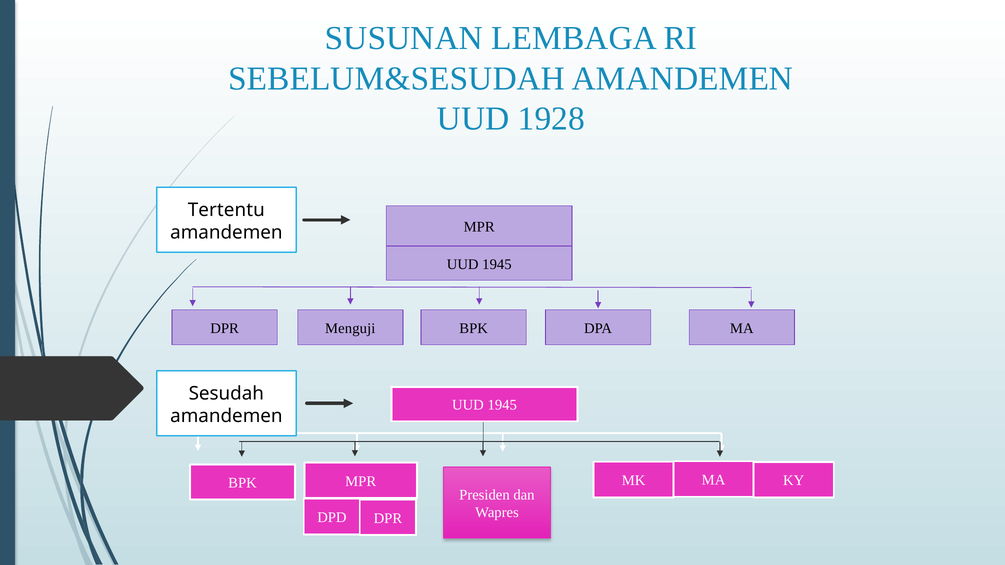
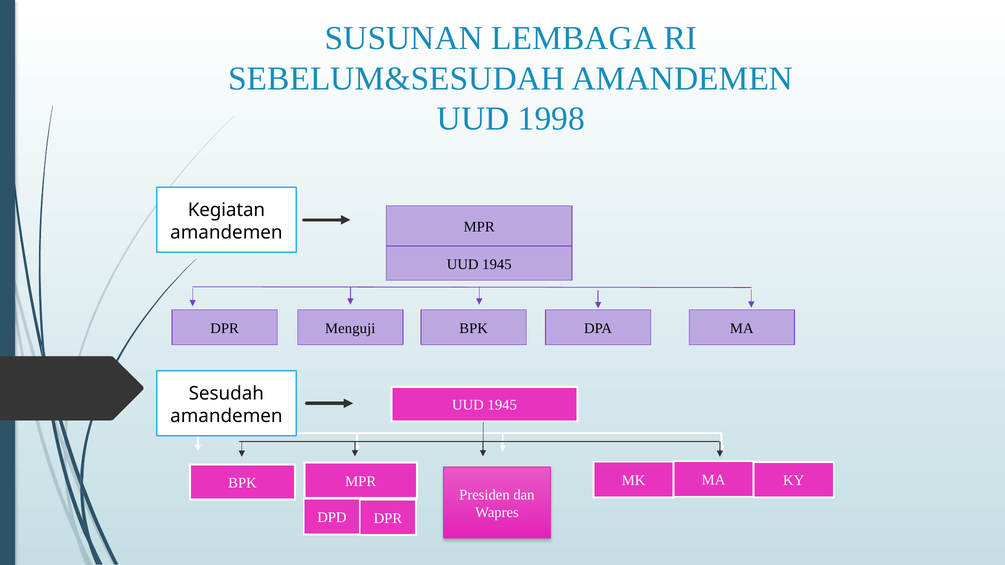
1928: 1928 -> 1998 (551, 119)
Tertentu: Tertentu -> Kegiatan (226, 210)
